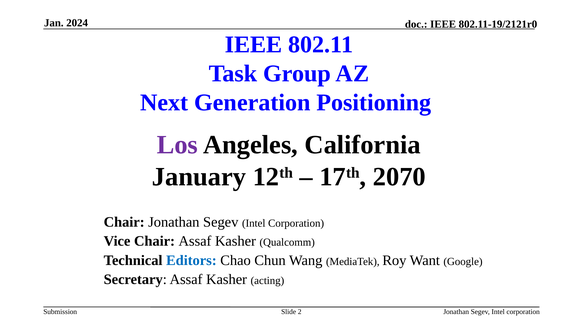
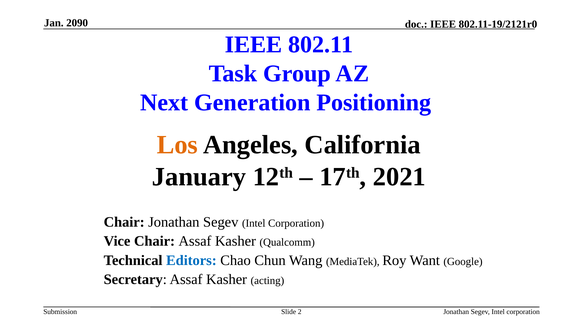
2024: 2024 -> 2090 (77, 23)
Los colour: purple -> orange (177, 145)
2070: 2070 -> 2021 (399, 177)
